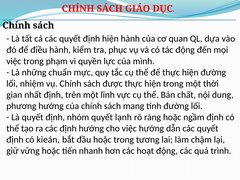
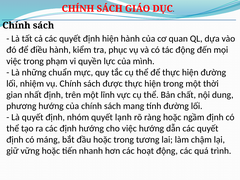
kieán: kieán -> máng (48, 140)
